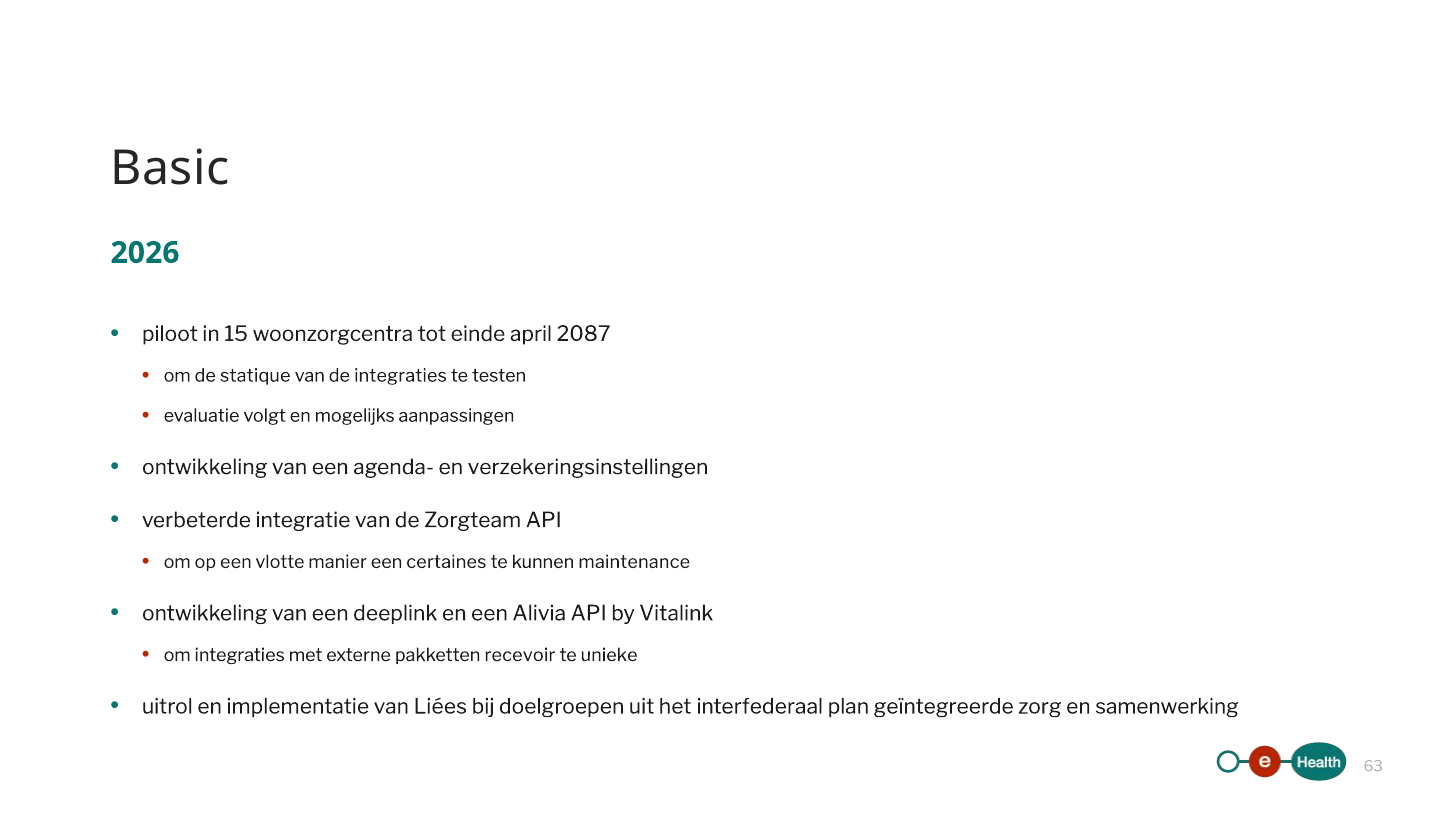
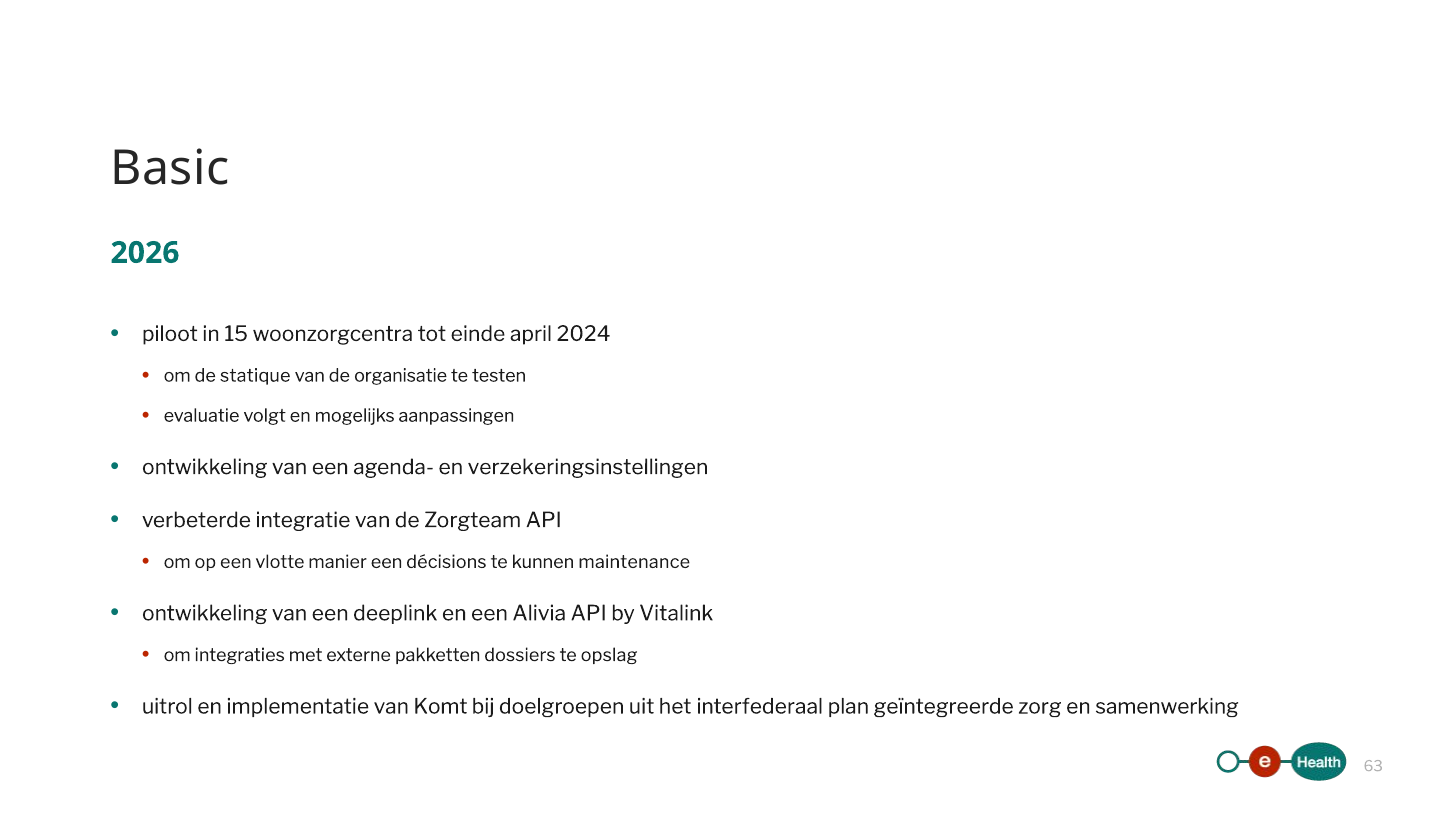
2087: 2087 -> 2024 (584, 334)
de integraties: integraties -> organisatie (401, 376)
certaines: certaines -> décisions (446, 562)
recevoir: recevoir -> dossiers (520, 655)
unieke: unieke -> opslag (609, 655)
Liées: Liées -> Komt (440, 707)
